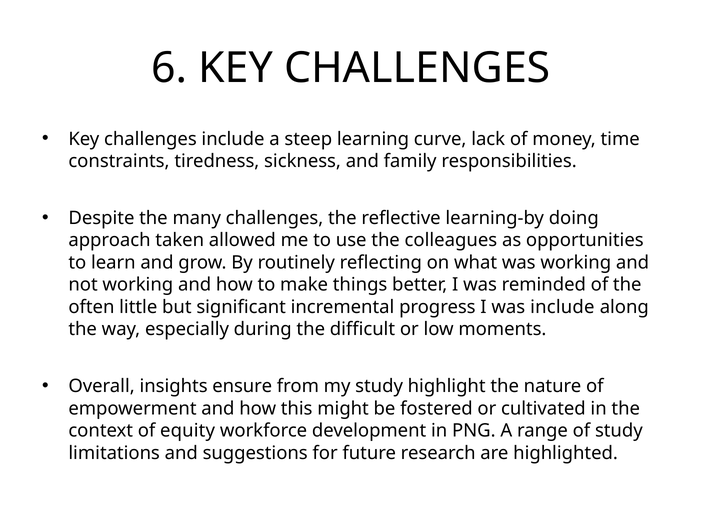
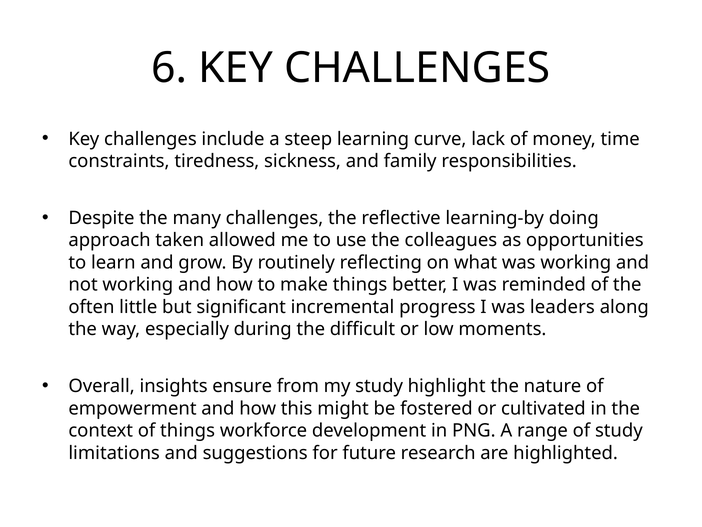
was include: include -> leaders (562, 307)
of equity: equity -> things (188, 430)
